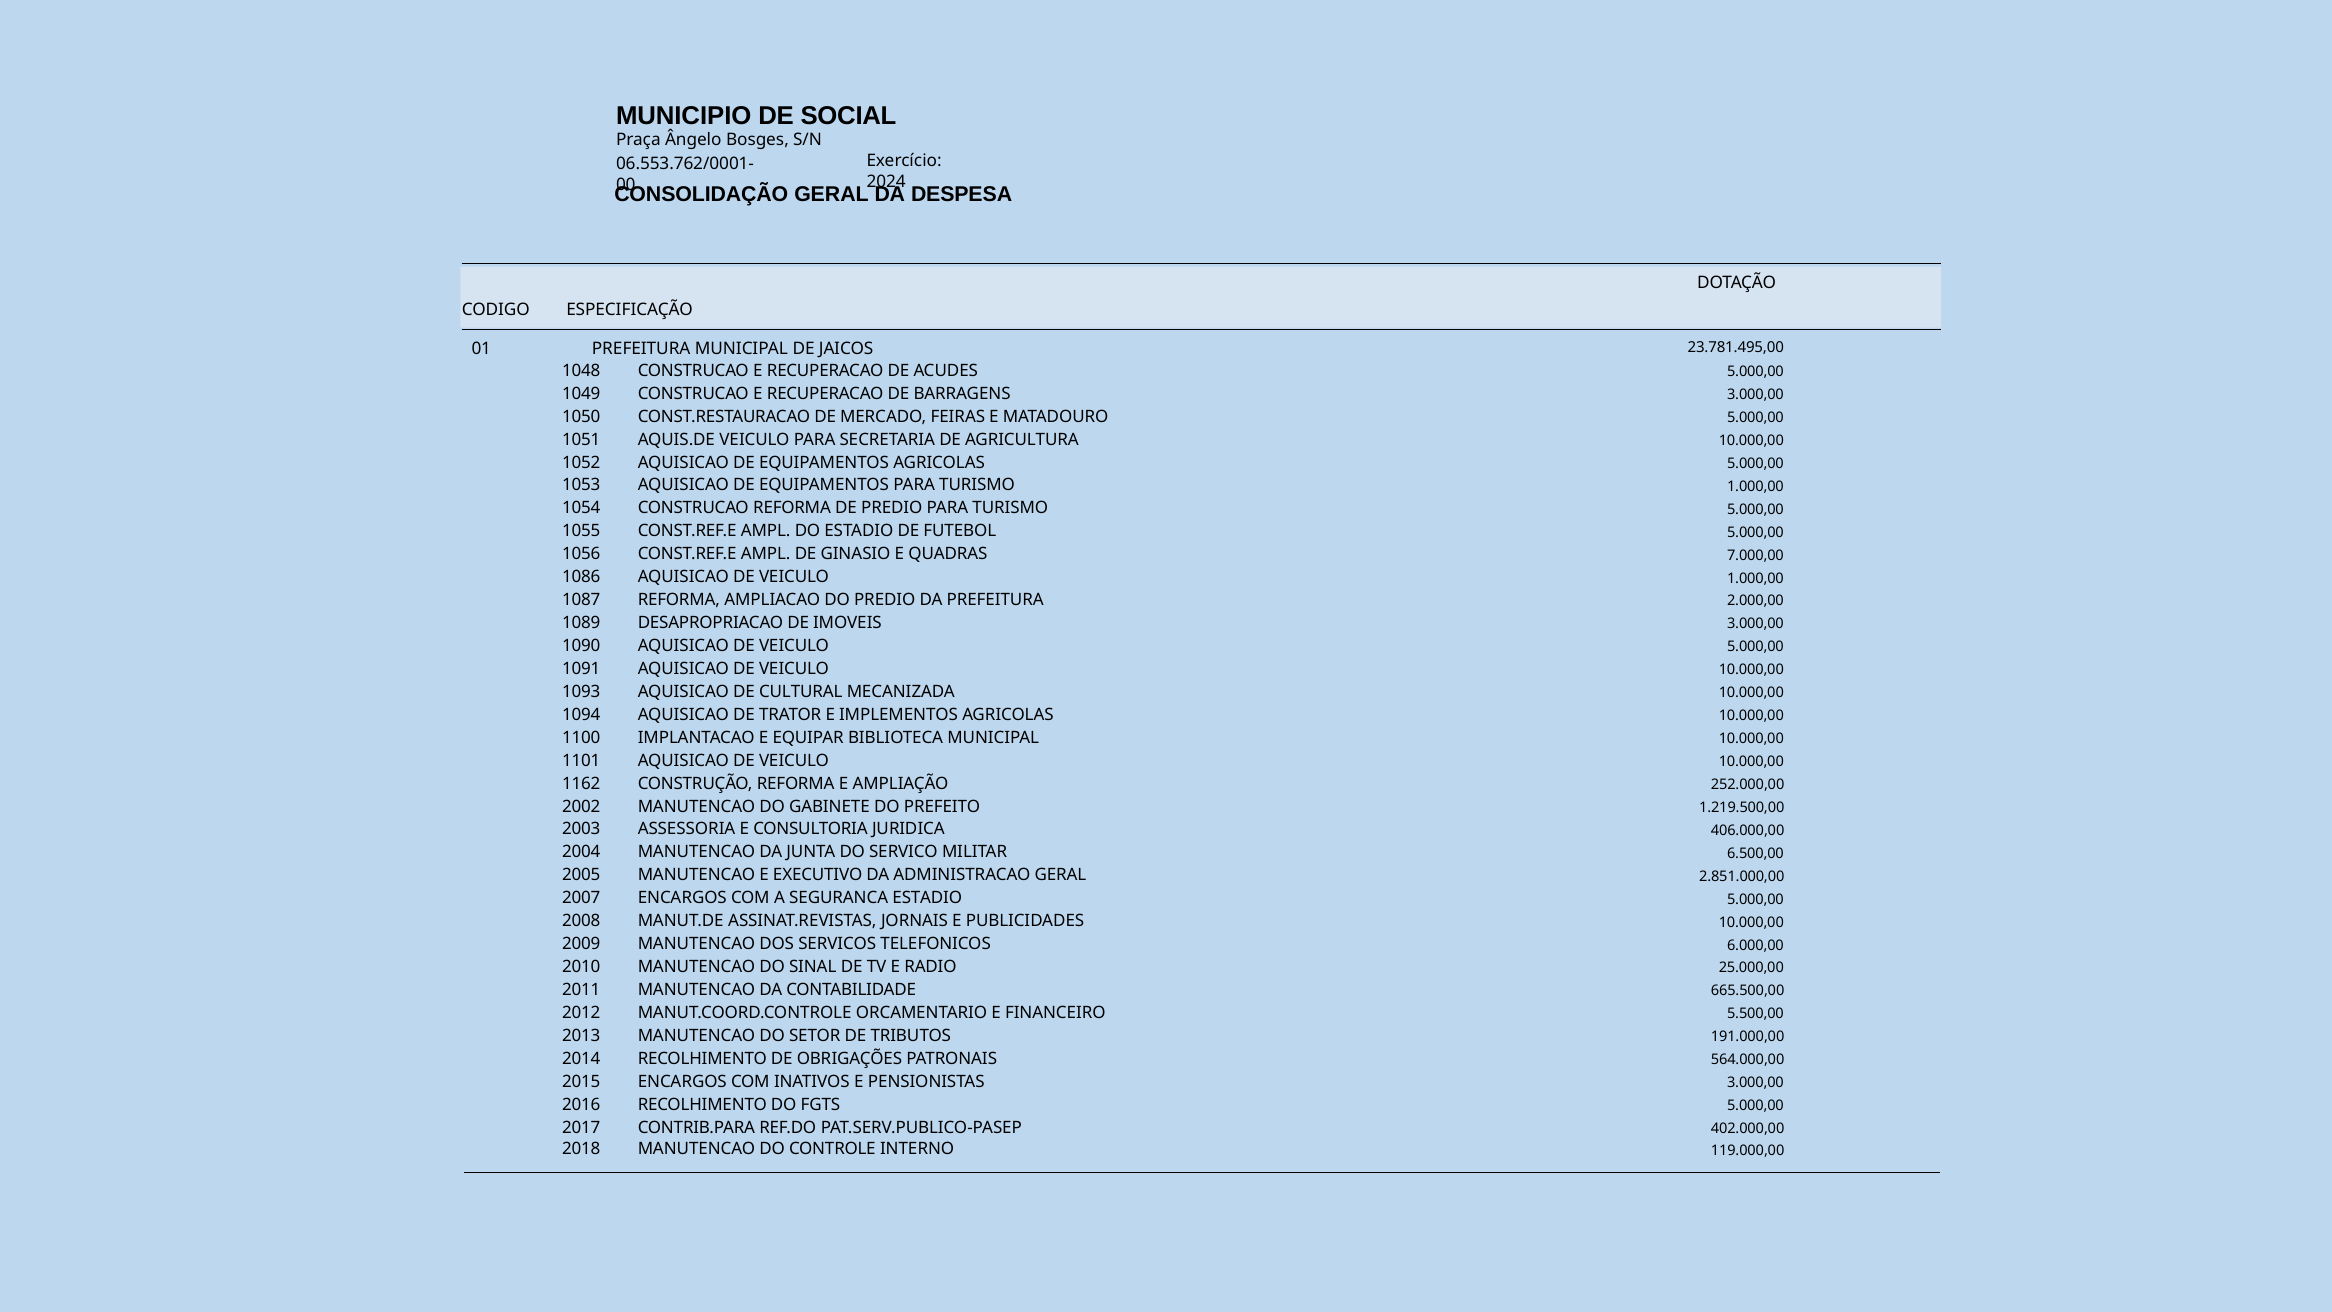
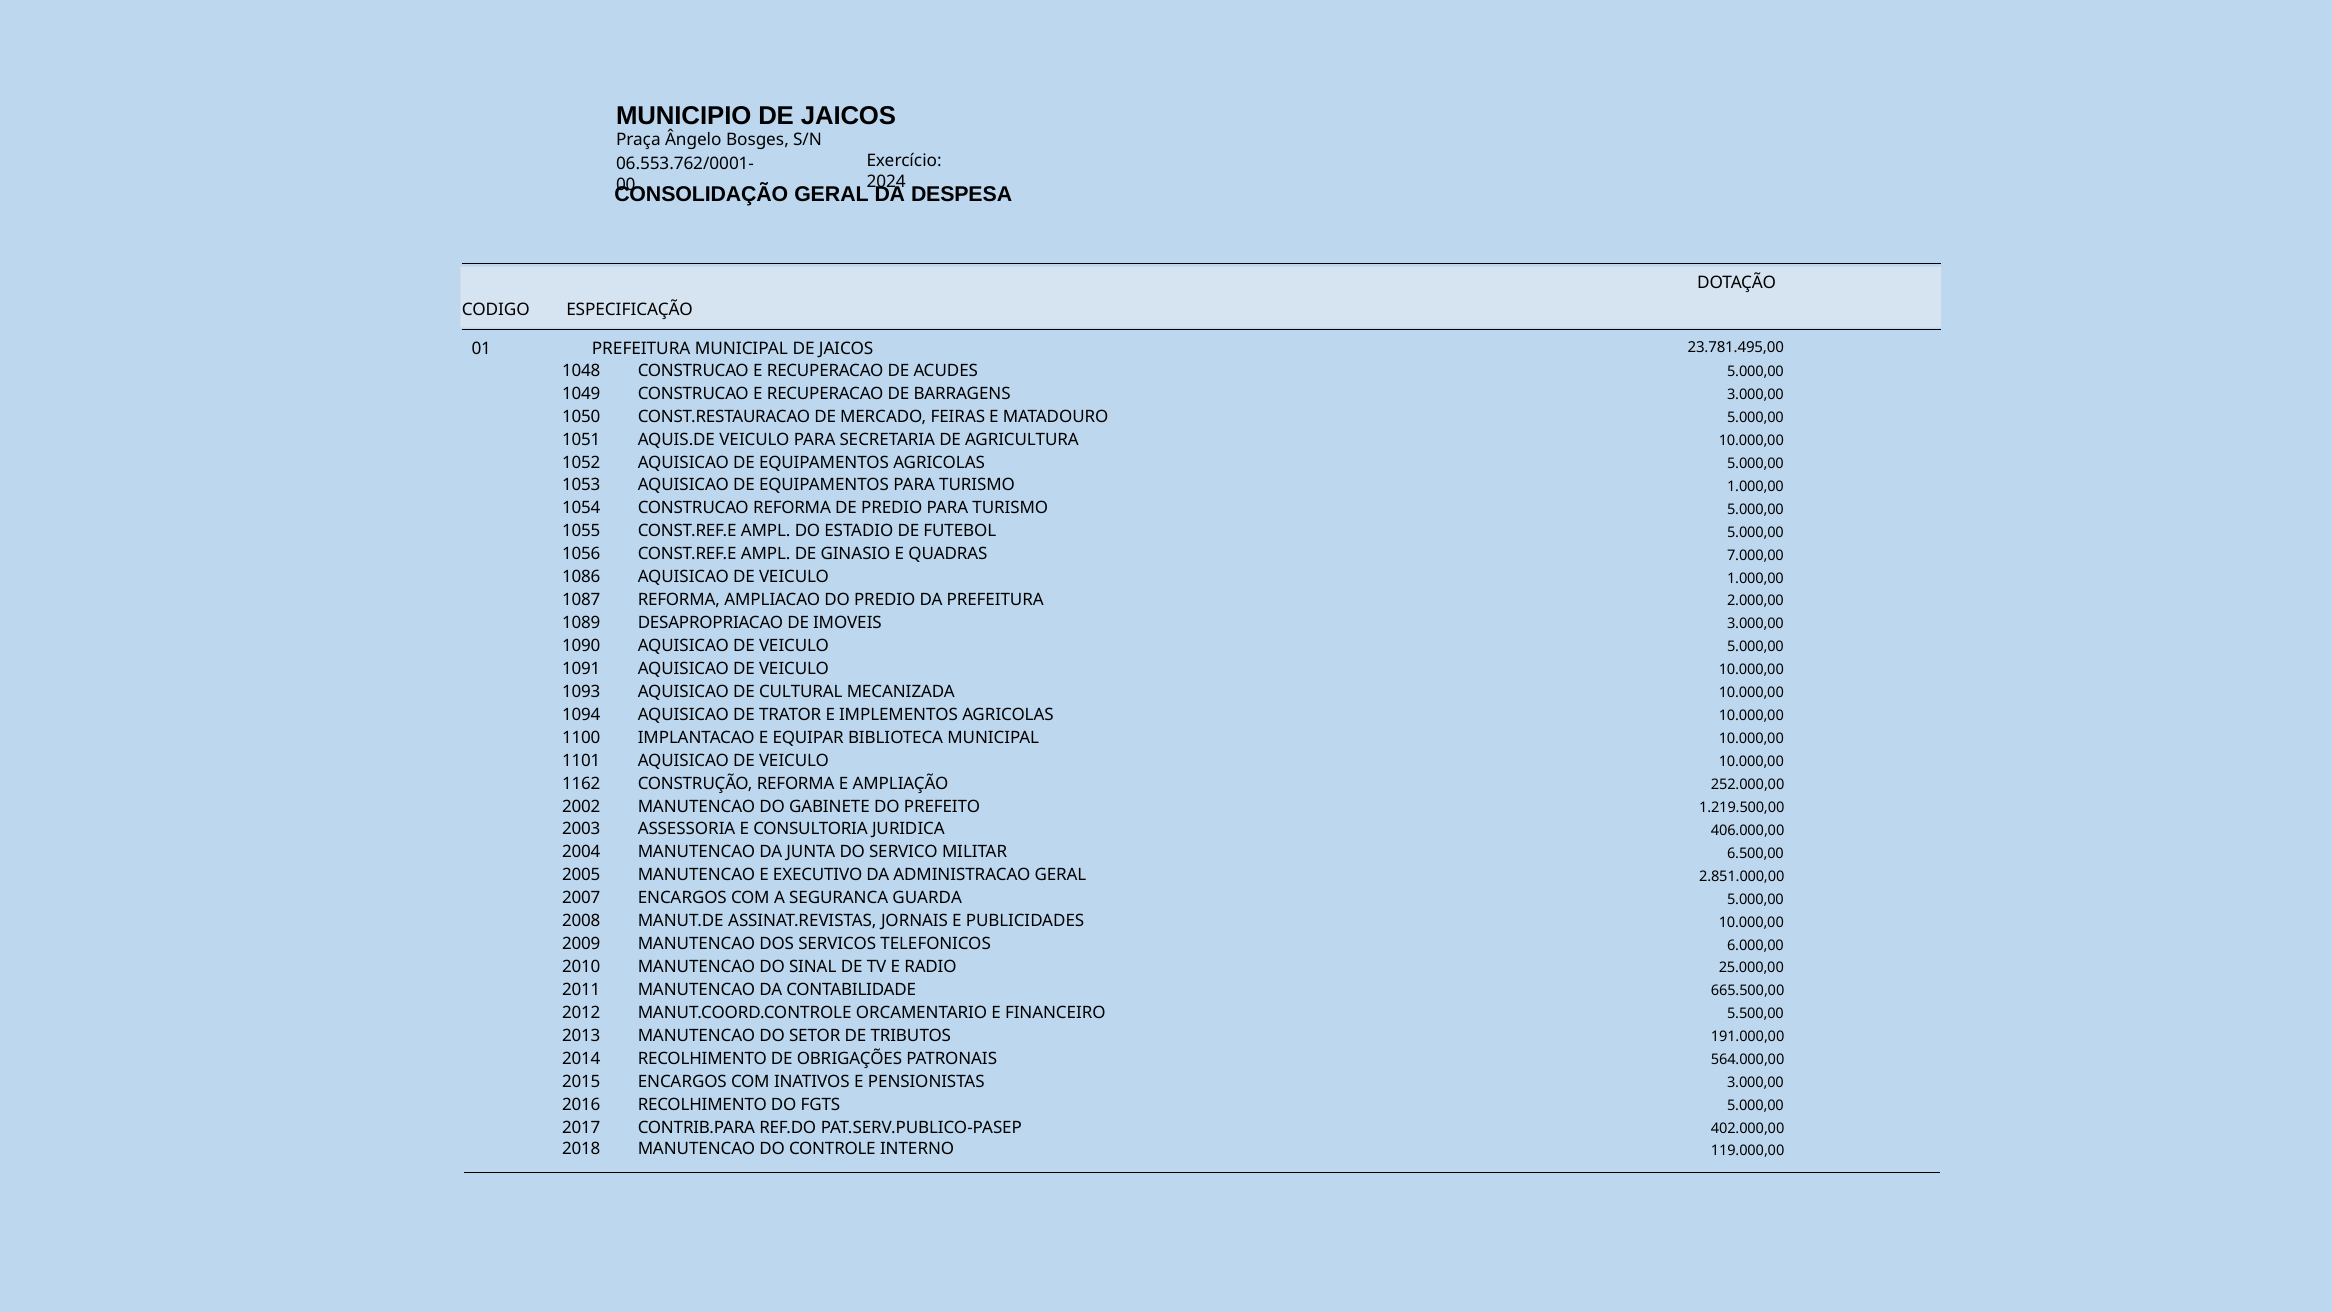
MUNICIPIO DE SOCIAL: SOCIAL -> JAICOS (848, 116)
SEGURANCA ESTADIO: ESTADIO -> GUARDA (927, 898)
